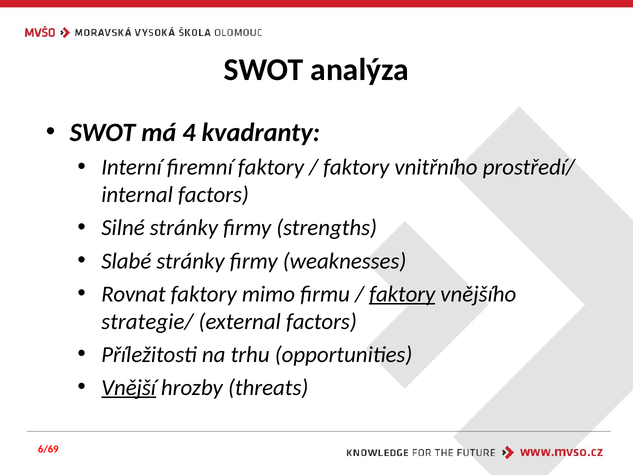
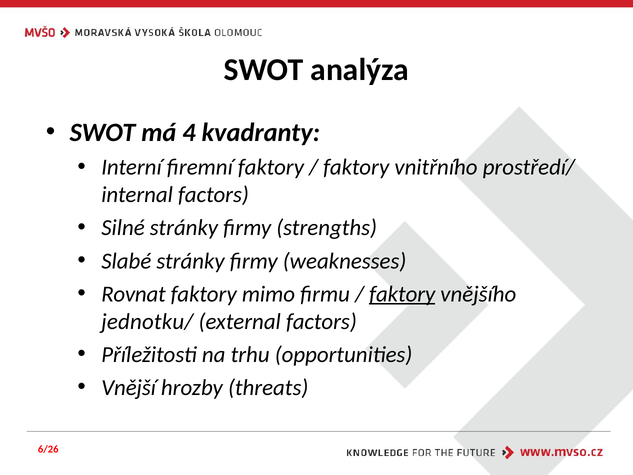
strategie/: strategie/ -> jednotku/ (147, 321)
Vnější underline: present -> none (129, 387)
6/69: 6/69 -> 6/26 (48, 449)
